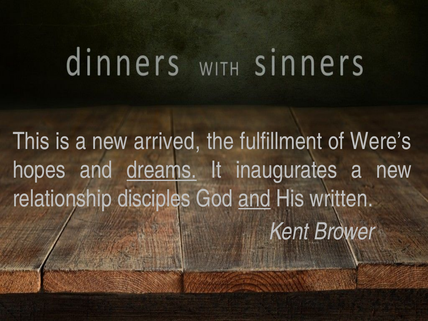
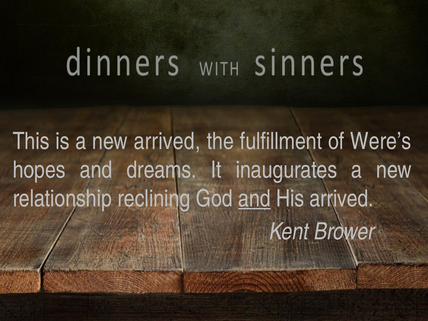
dreams underline: present -> none (162, 170)
disciples: disciples -> reclining (154, 199)
His written: written -> arrived (342, 199)
